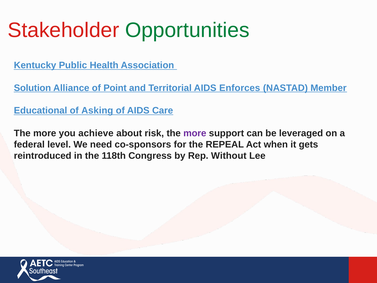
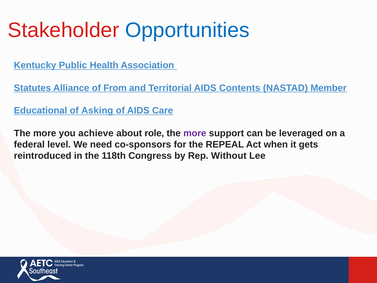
Opportunities colour: green -> blue (187, 30)
Solution: Solution -> Statutes (32, 88)
Point: Point -> From (115, 88)
Enforces: Enforces -> Contents (240, 88)
risk: risk -> role (154, 133)
